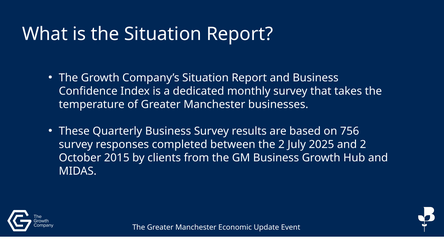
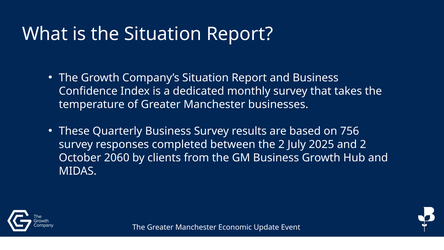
2015: 2015 -> 2060 (117, 158)
